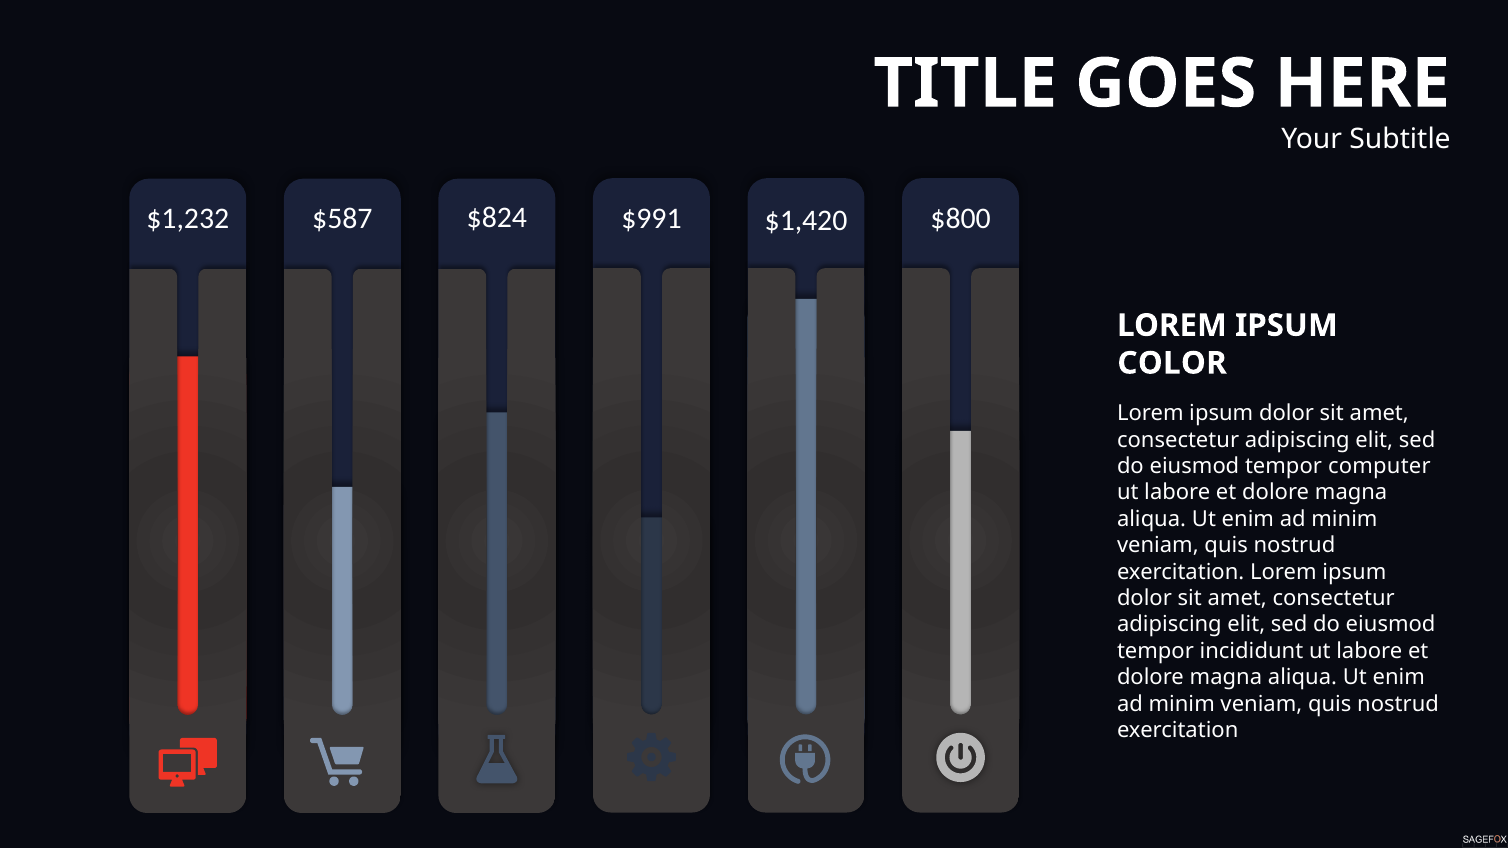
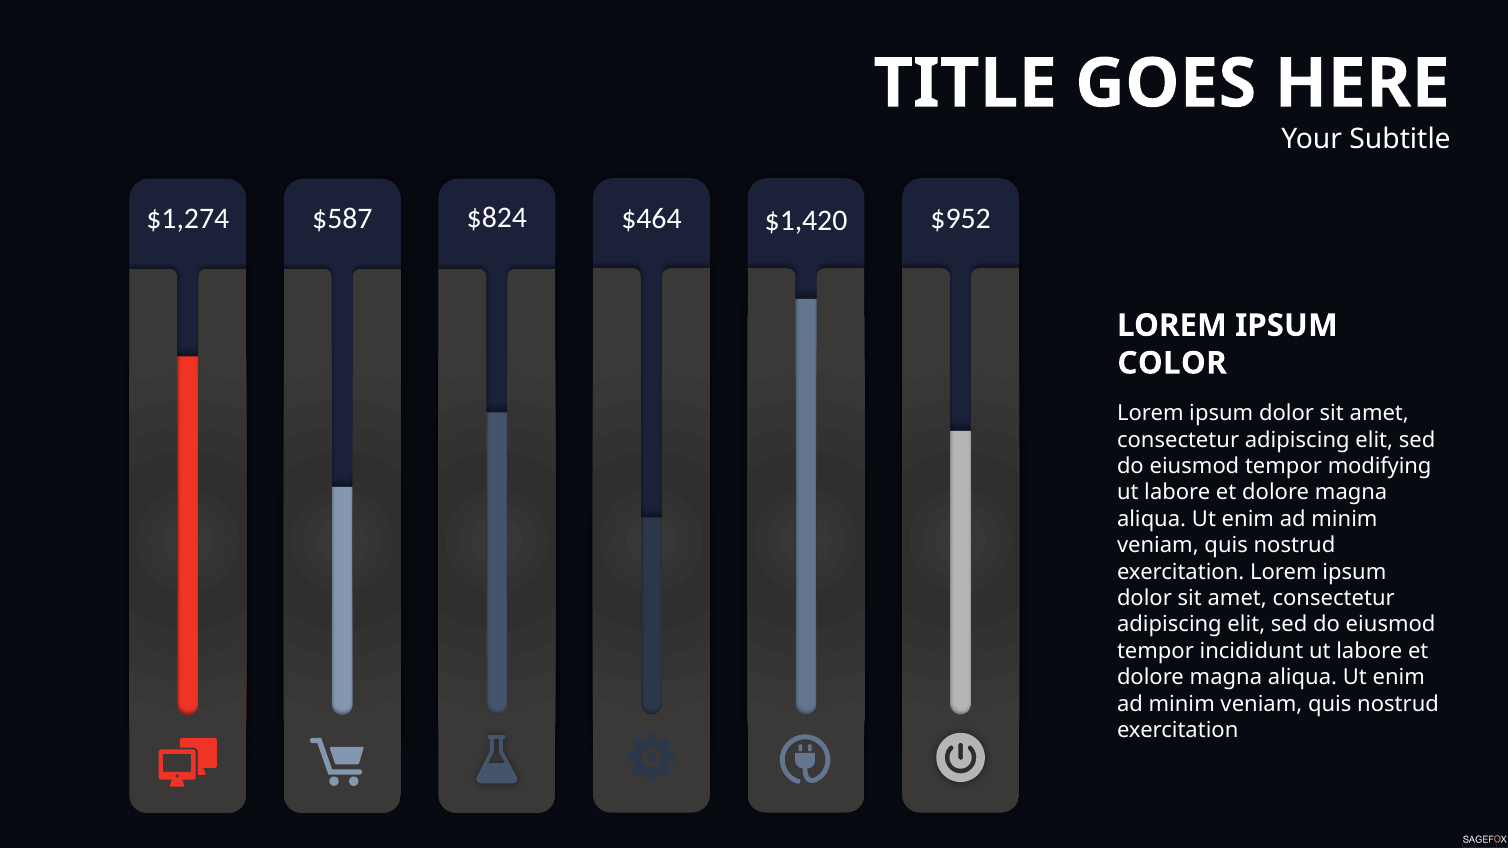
$1,232: $1,232 -> $1,274 (188, 218)
$991: $991 -> $464 (651, 219)
$800: $800 -> $952 (961, 218)
computer: computer -> modifying (1380, 466)
